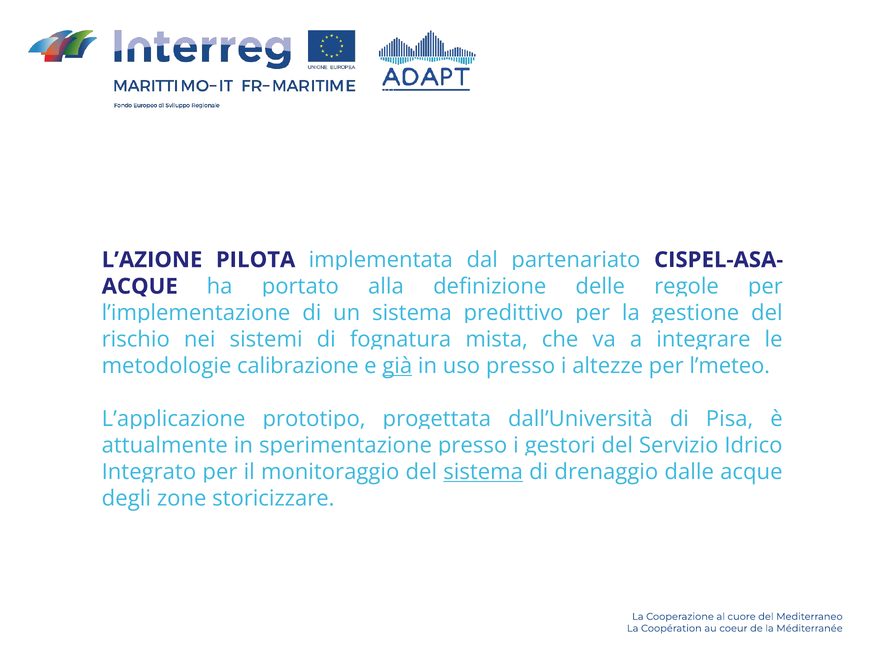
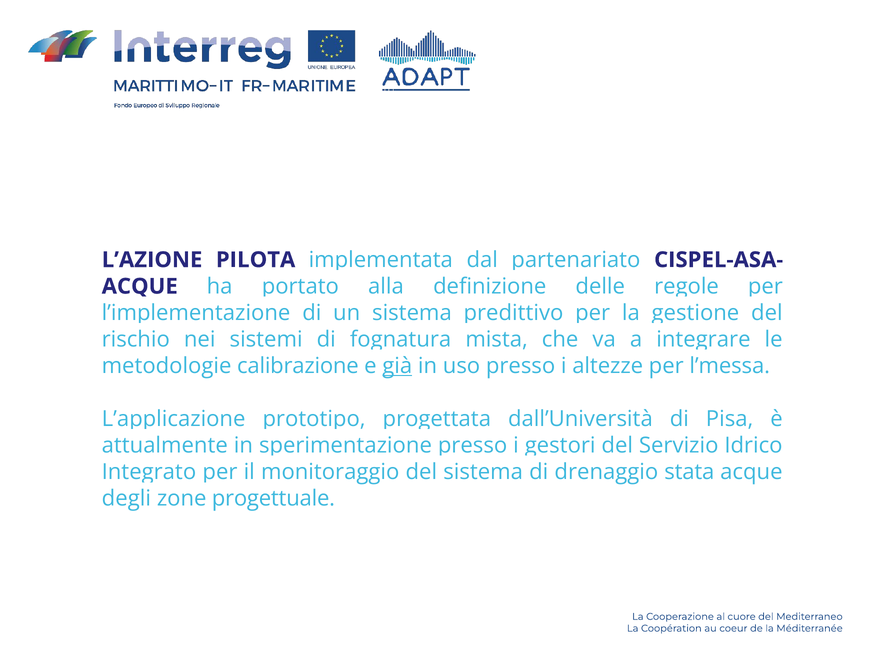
l’meteo: l’meteo -> l’messa (730, 366)
sistema underline: present -> none (483, 473)
dalle: dalle -> stata (689, 473)
storicizzare: storicizzare -> progettuale (273, 499)
